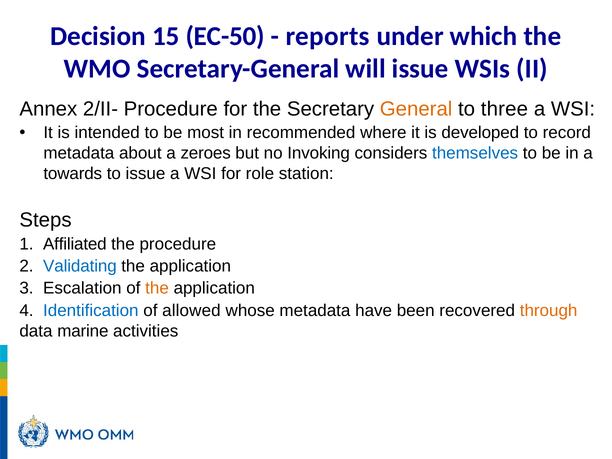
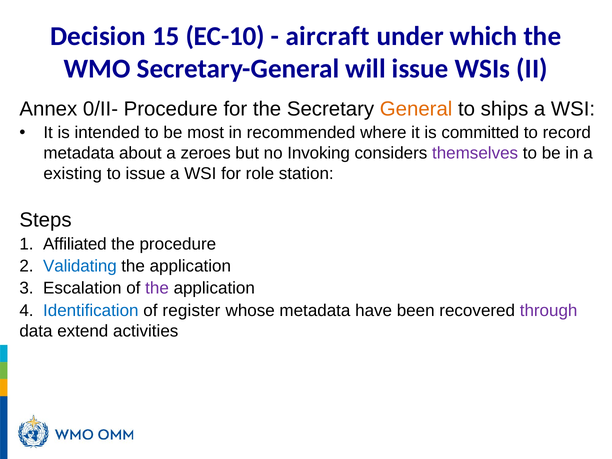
EC-50: EC-50 -> EC-10 (225, 36)
reports: reports -> aircraft (328, 36)
2/II-: 2/II- -> 0/II- (100, 109)
three: three -> ships (505, 109)
developed: developed -> committed (480, 133)
themselves colour: blue -> purple (475, 153)
towards: towards -> existing (73, 174)
the colour: orange -> purple (157, 288)
allowed: allowed -> register (191, 310)
through colour: orange -> purple (549, 310)
marine: marine -> extend (83, 331)
